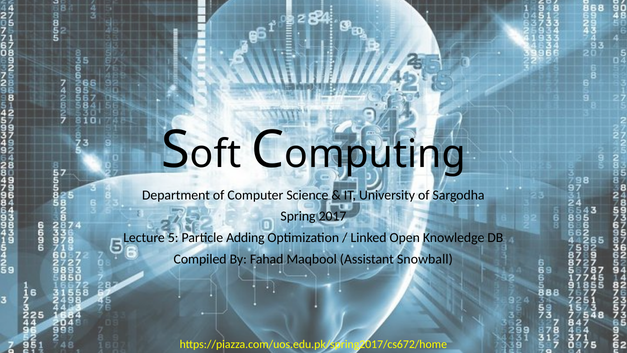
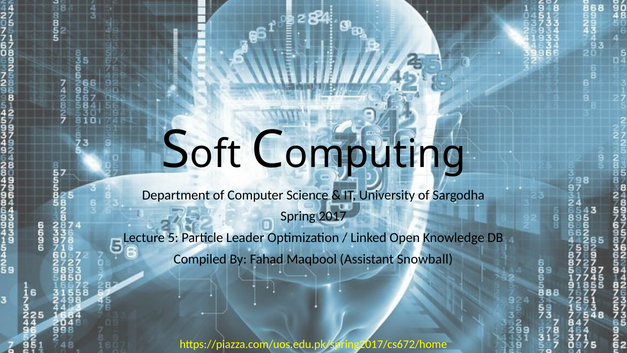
Adding: Adding -> Leader (245, 238)
